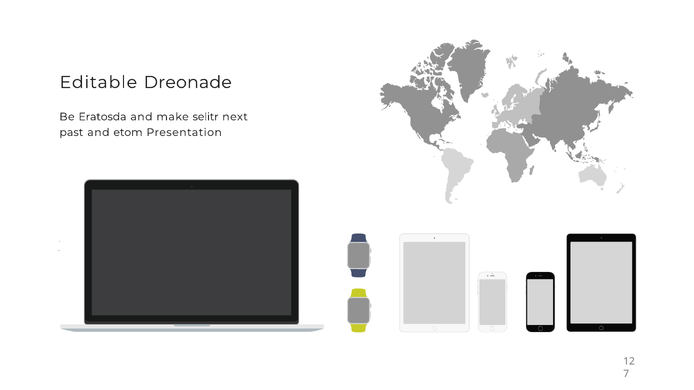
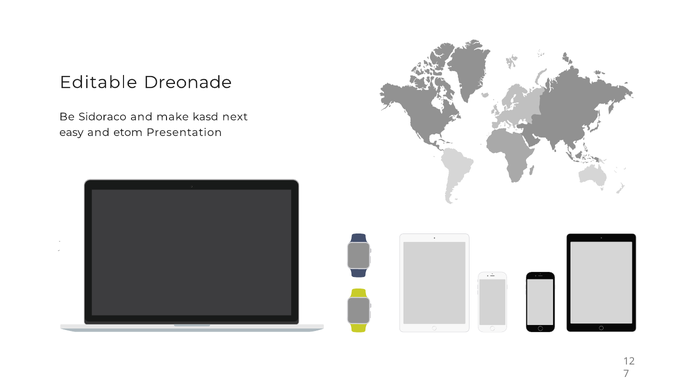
Eratosda: Eratosda -> Sidoraco (102, 117)
selitr: selitr -> kasd (205, 117)
past: past -> easy (71, 132)
